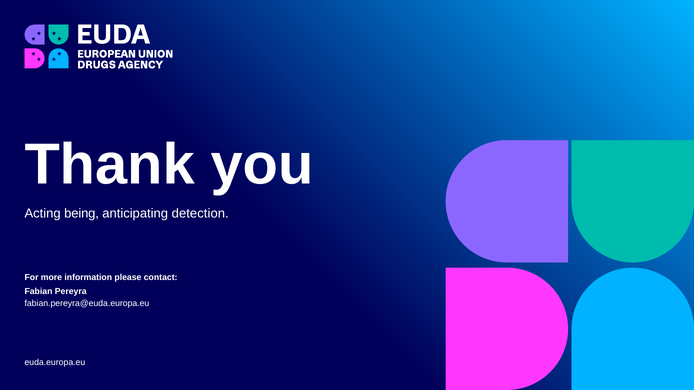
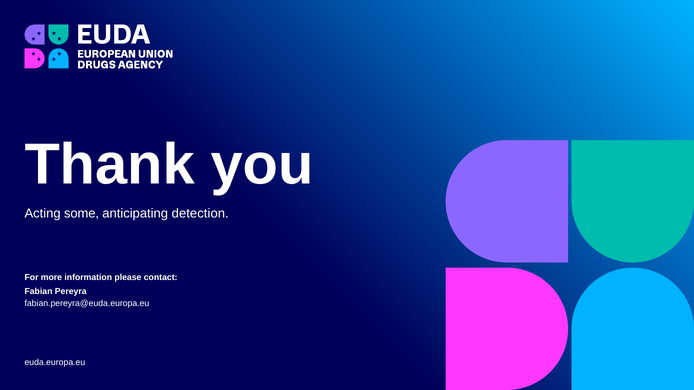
being: being -> some (82, 214)
